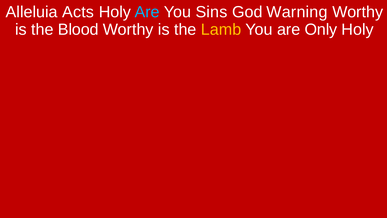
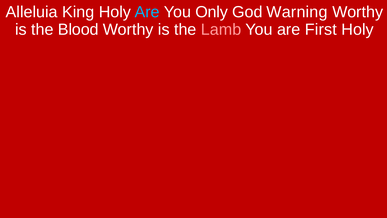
Acts: Acts -> King (78, 12)
Sins: Sins -> Only (212, 12)
Lamb colour: yellow -> pink (221, 29)
Only: Only -> First (321, 29)
